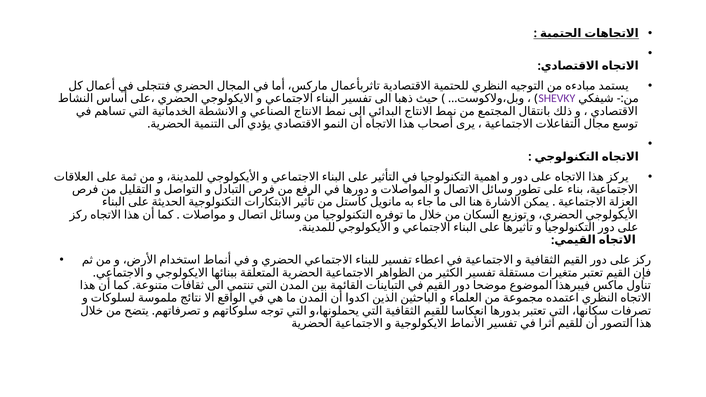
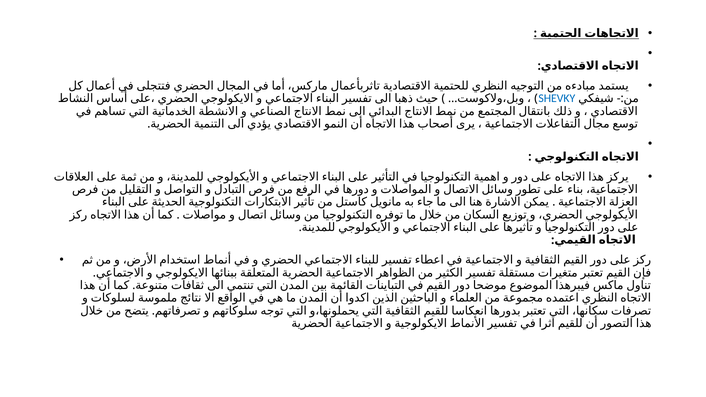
SHEVKY colour: purple -> blue (557, 99)
